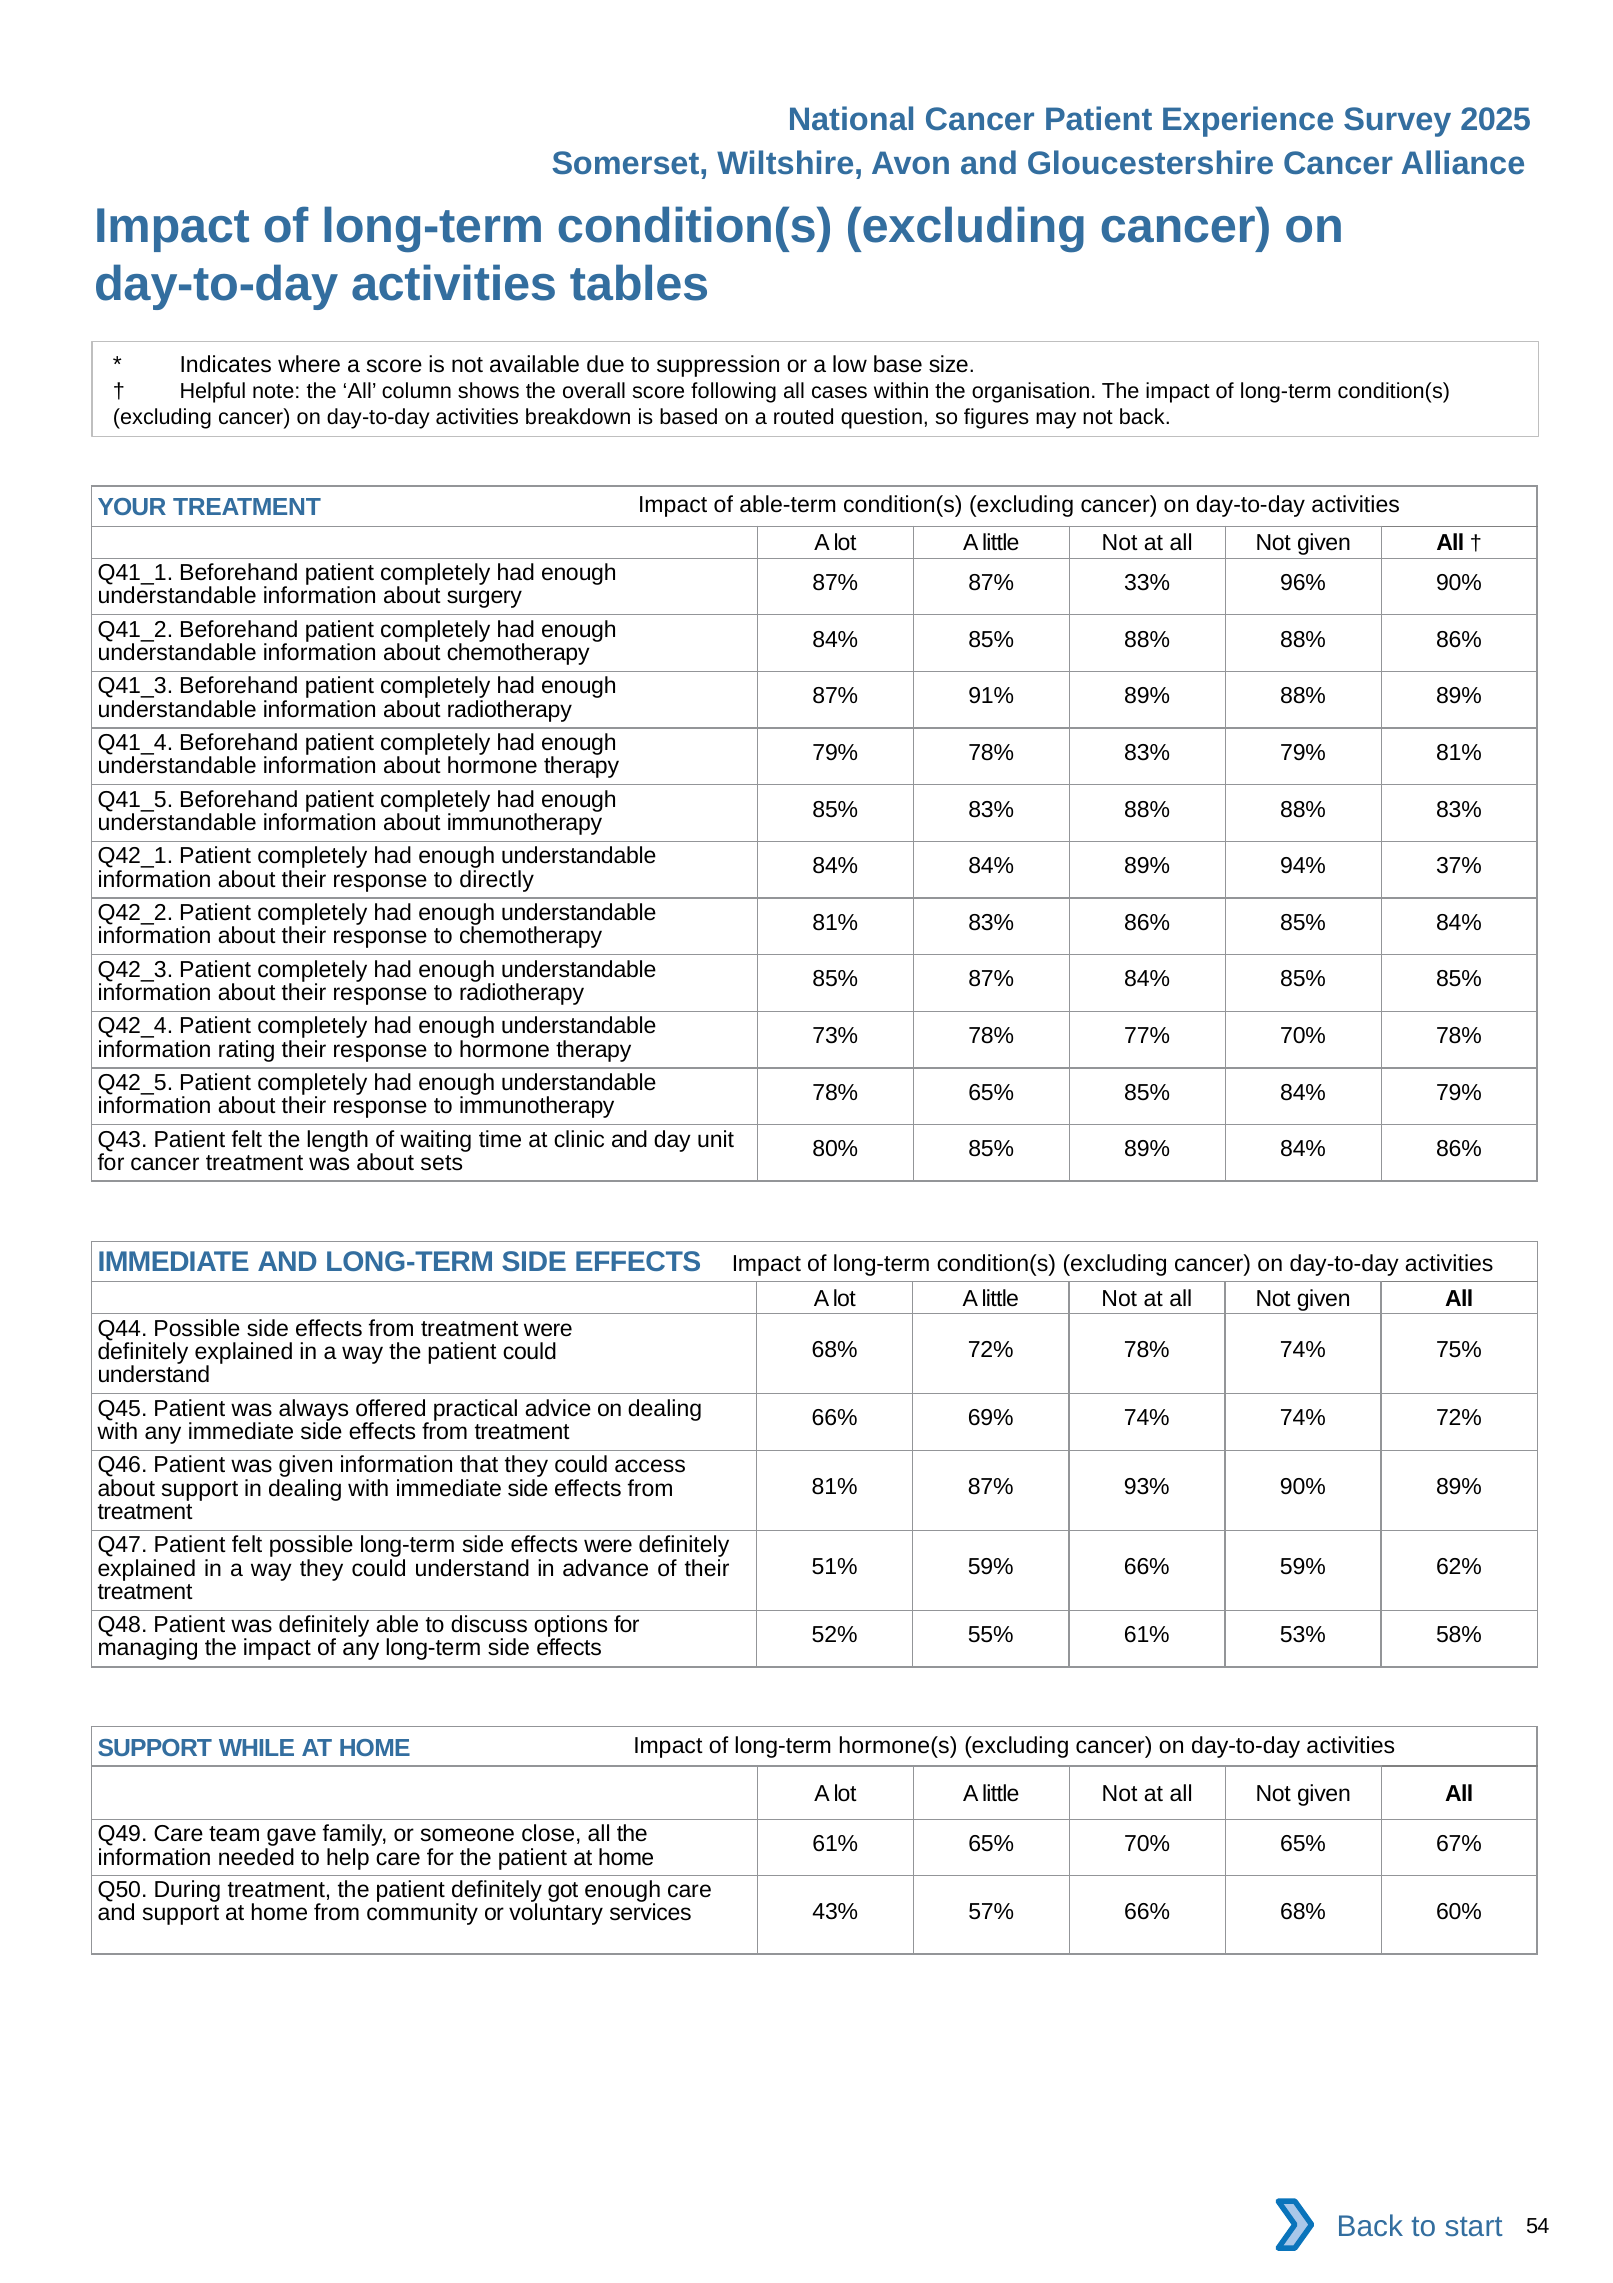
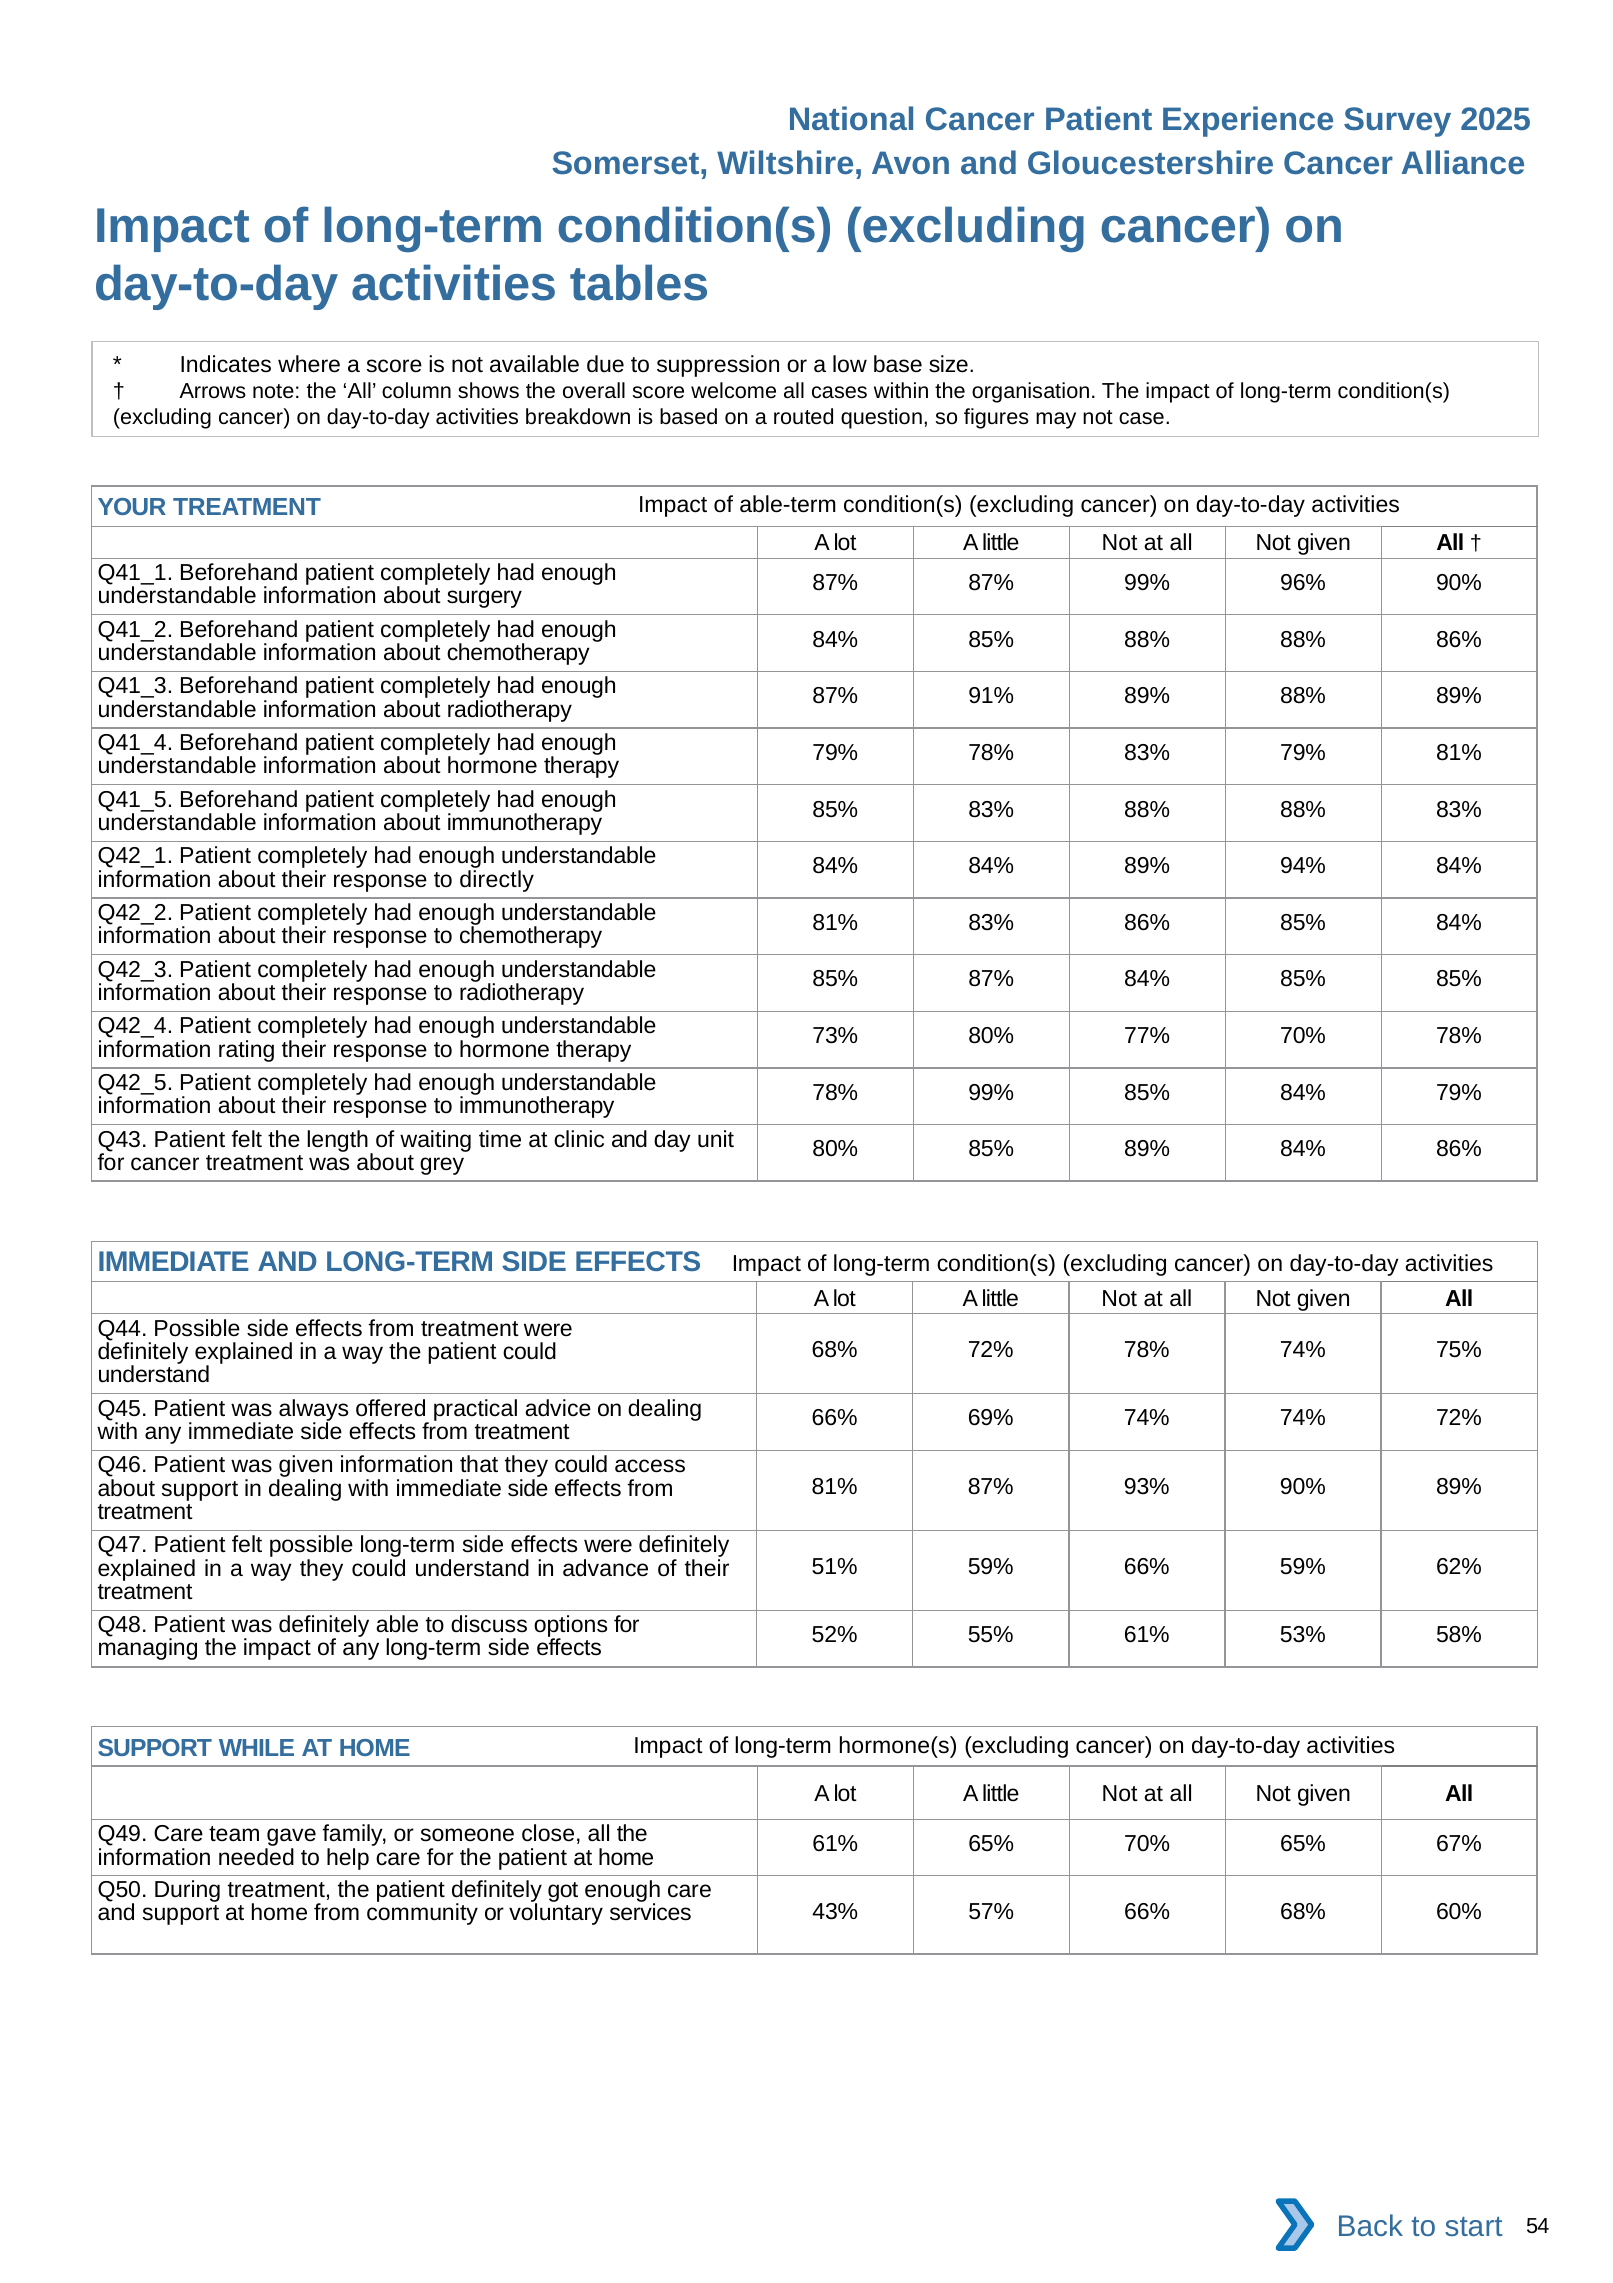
Helpful: Helpful -> Arrows (213, 391)
following: following -> welcome (734, 391)
not back: back -> case (1145, 417)
87% 33%: 33% -> 99% (1147, 583)
94% 37%: 37% -> 84% (1459, 866)
73% 78%: 78% -> 80% (991, 1036)
78% 65%: 65% -> 99% (991, 1092)
sets: sets -> grey (442, 1163)
